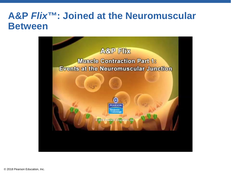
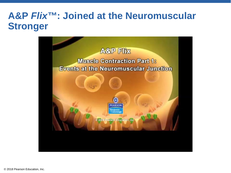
Between: Between -> Stronger (28, 26)
